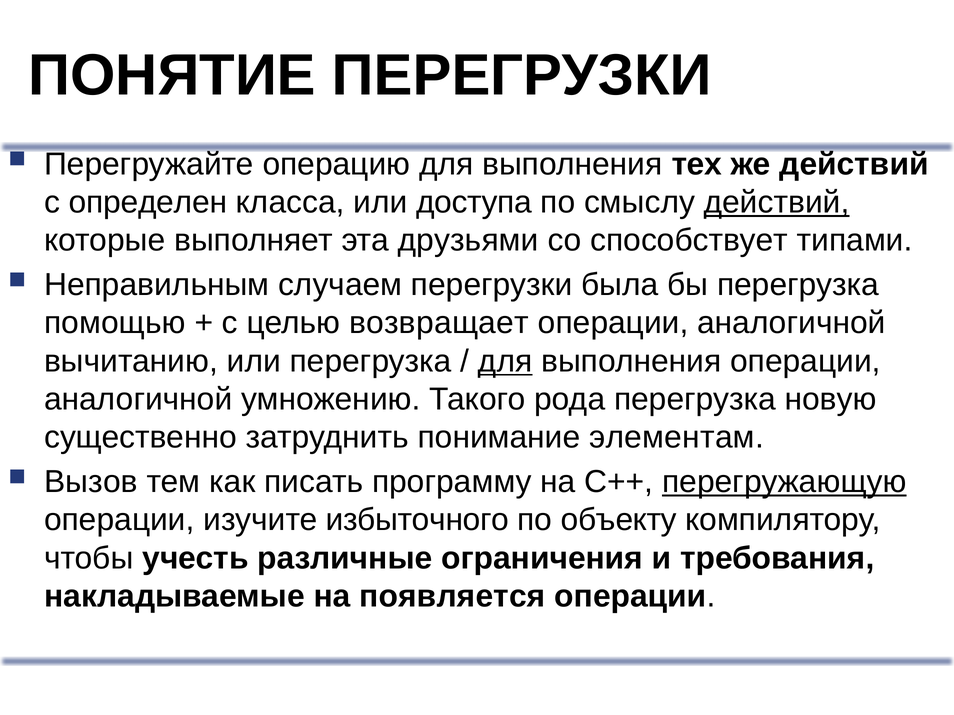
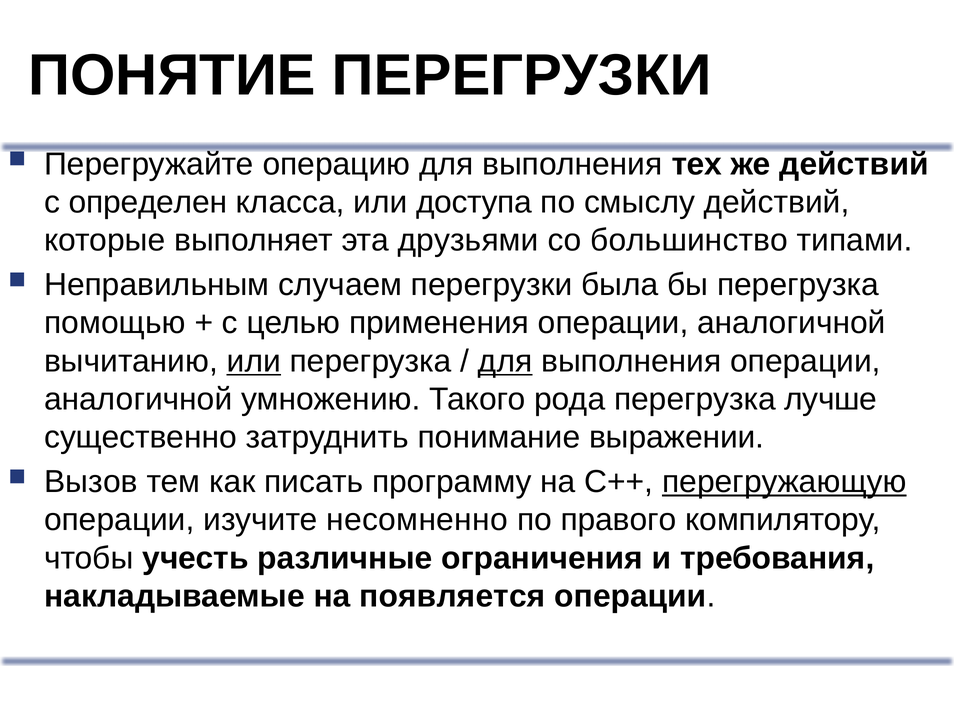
действий underline: present -> none (777, 202)
способствует: способствует -> большинство (689, 240)
возвращает: возвращает -> применения (439, 323)
или underline: none -> present (254, 361)
новую: новую -> лучше (831, 399)
элементам: элементам -> выражении (677, 438)
избыточного: избыточного -> несомненно (417, 520)
объекту: объекту -> правого (619, 520)
